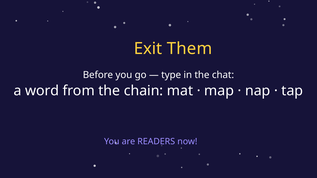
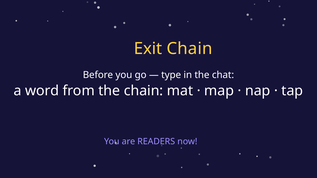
Exit Them: Them -> Chain (190, 49)
